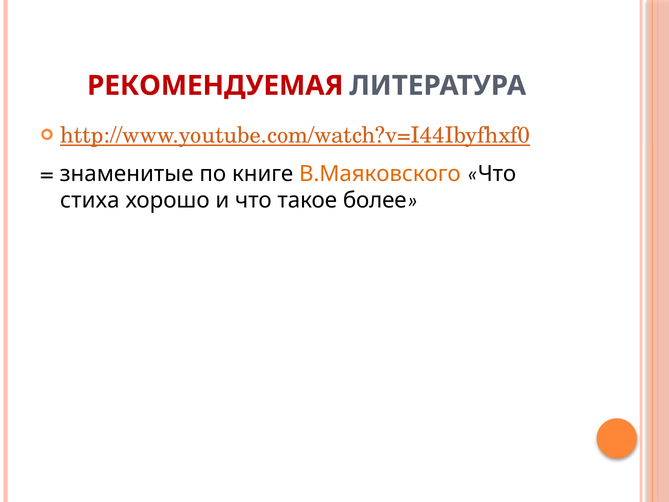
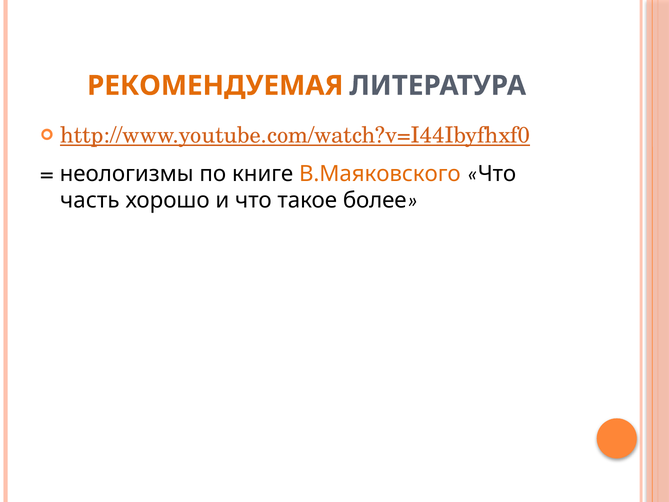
РЕКОМЕНДУЕМАЯ colour: red -> orange (215, 86)
знаменитые: знаменитые -> неологизмы (127, 174)
стиха: стиха -> часть (90, 200)
